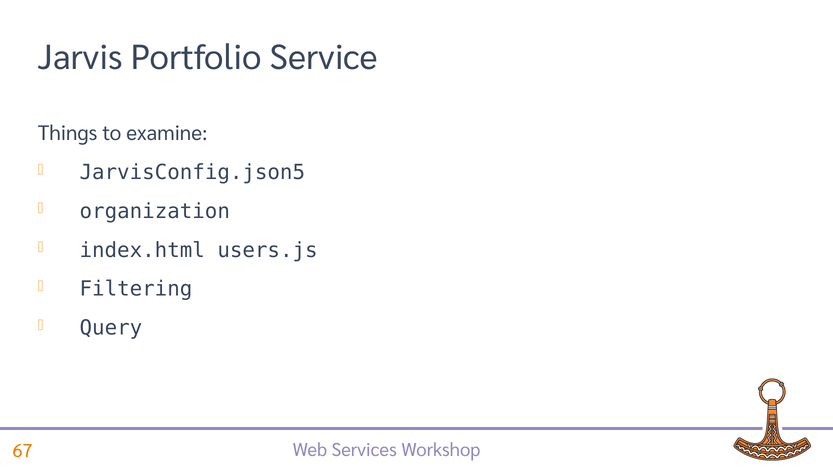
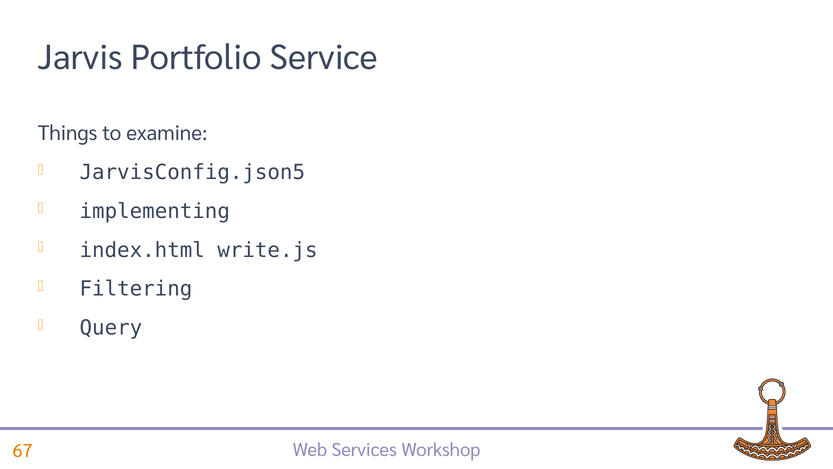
organization: organization -> implementing (155, 211)
users.js: users.js -> write.js (268, 250)
